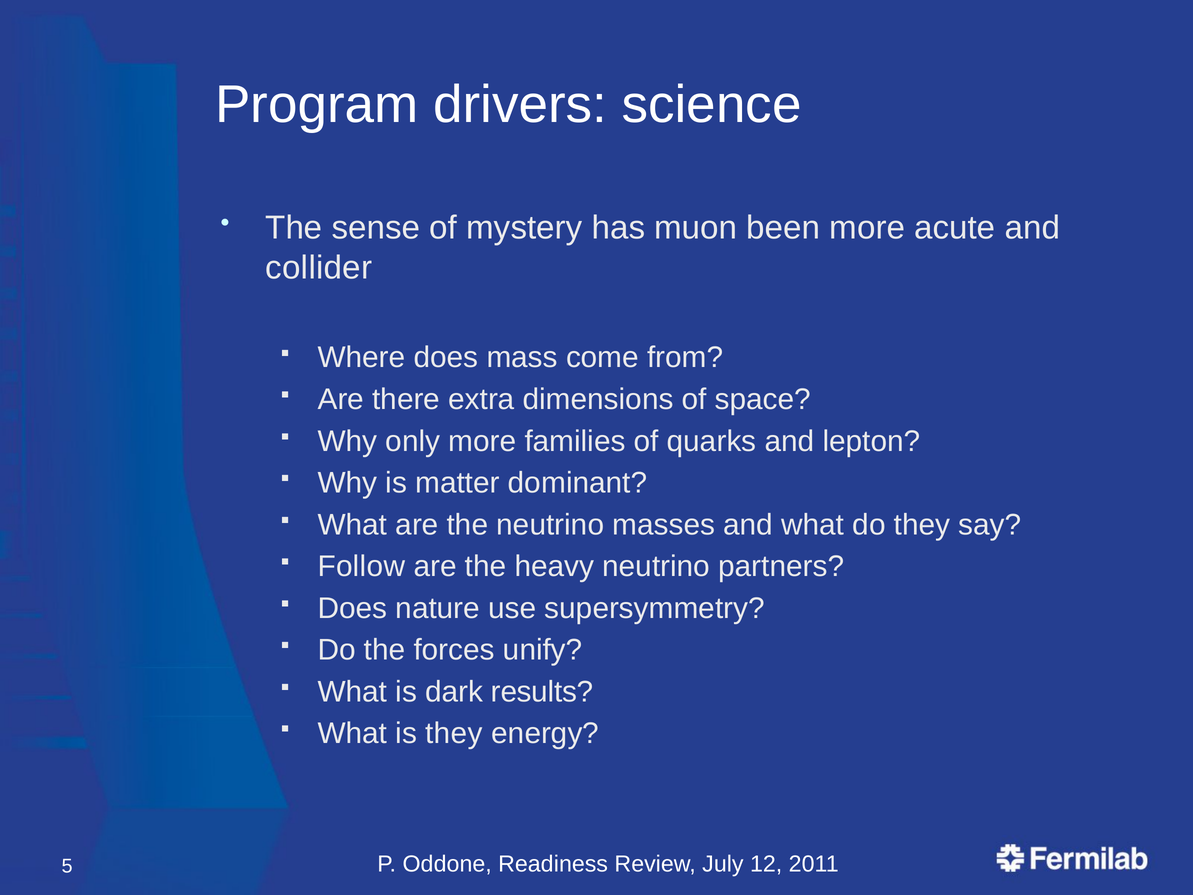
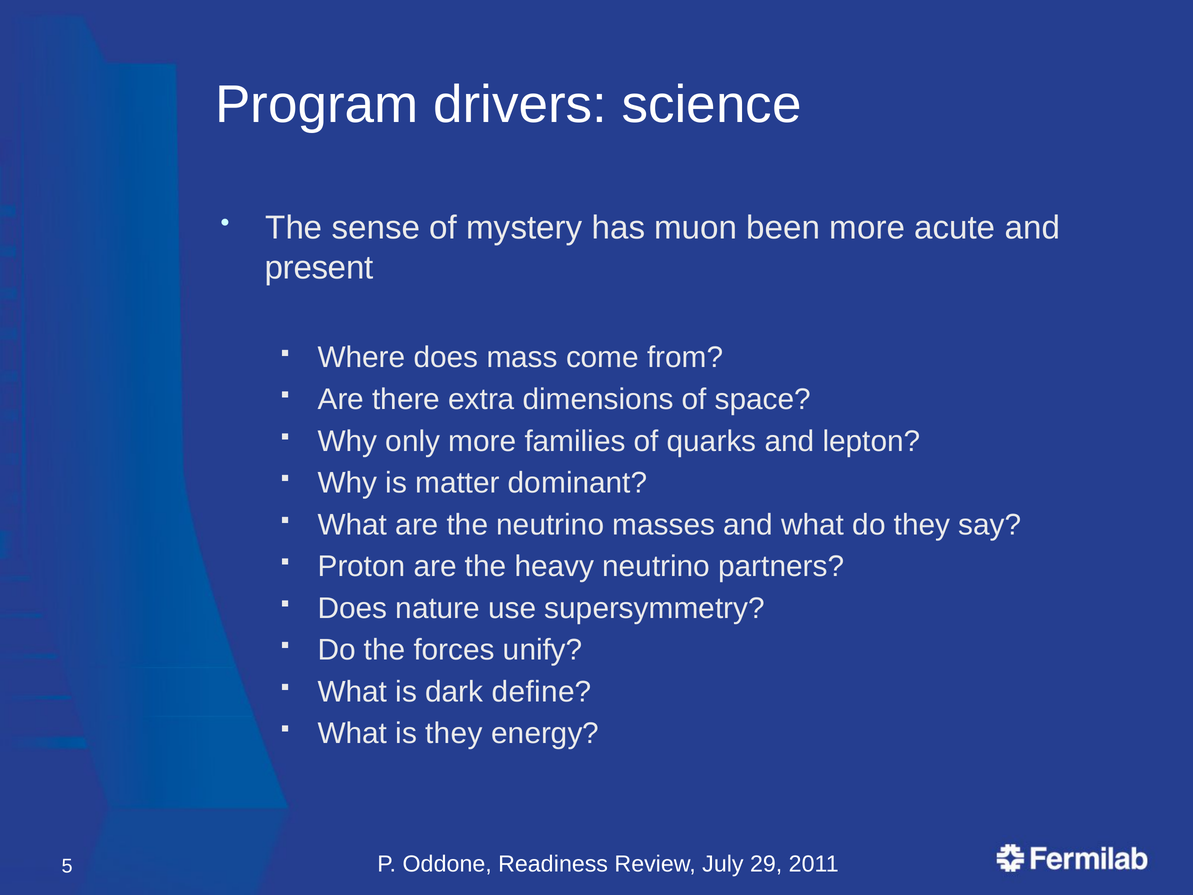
collider: collider -> present (319, 268)
Follow: Follow -> Proton (362, 566)
results: results -> define (542, 692)
12: 12 -> 29 (766, 864)
